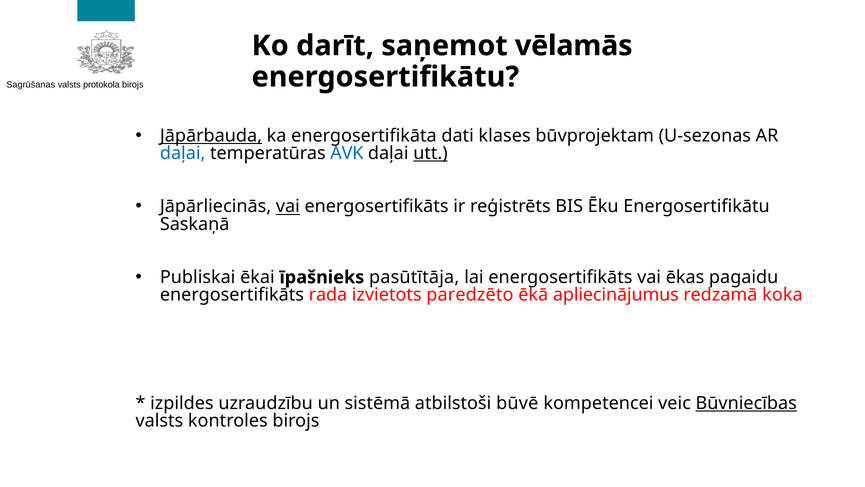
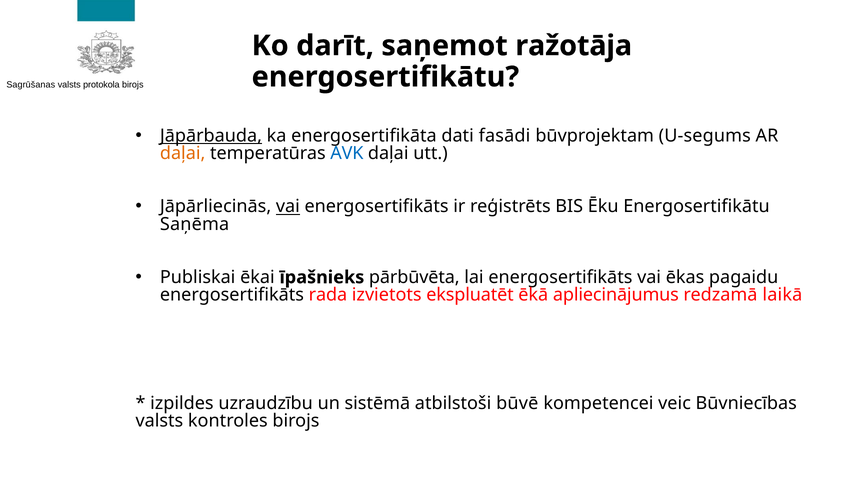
vēlamās: vēlamās -> ražotāja (574, 46)
klases: klases -> fasādi (505, 136)
U-sezonas: U-sezonas -> U-segums (705, 136)
daļai colour: blue -> orange (183, 153)
utt underline: present -> none (430, 153)
Saskaņā: Saskaņā -> Saņēma (195, 224)
pasūtītāja: pasūtītāja -> pārbūvēta (414, 277)
paredzēto: paredzēto -> ekspluatēt (470, 295)
koka: koka -> laikā (782, 295)
Būvniecības underline: present -> none (746, 403)
